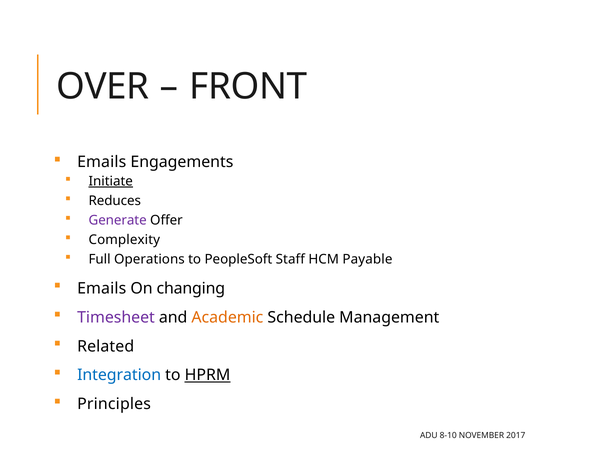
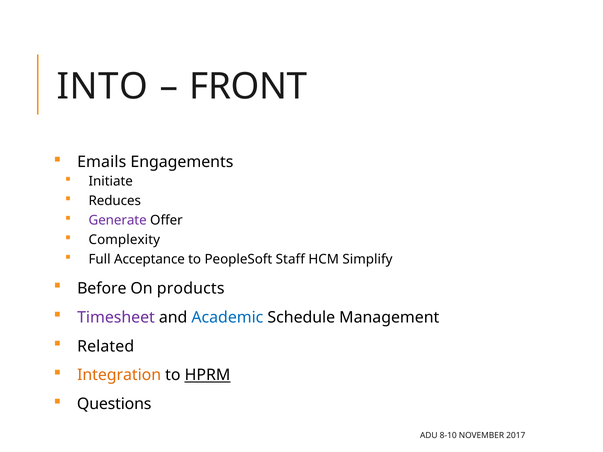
OVER: OVER -> INTO (102, 86)
Initiate underline: present -> none (111, 181)
Operations: Operations -> Acceptance (149, 259)
Payable: Payable -> Simplify (367, 259)
Emails: Emails -> Before (102, 289)
changing: changing -> products (191, 289)
Academic colour: orange -> blue (227, 318)
Integration colour: blue -> orange (119, 375)
Principles: Principles -> Questions (114, 404)
